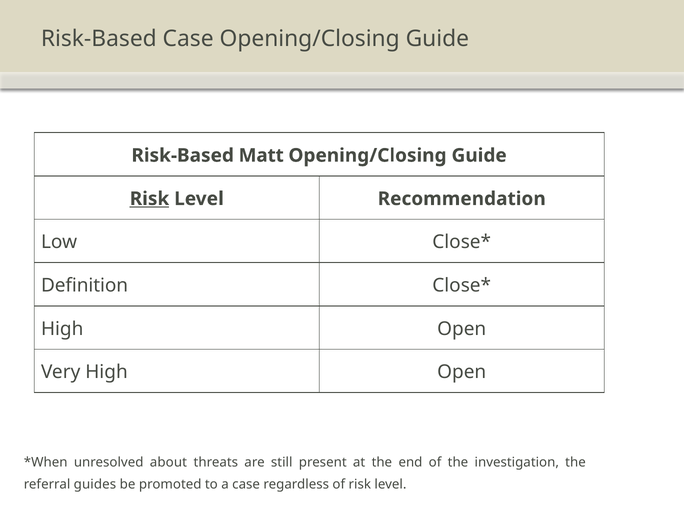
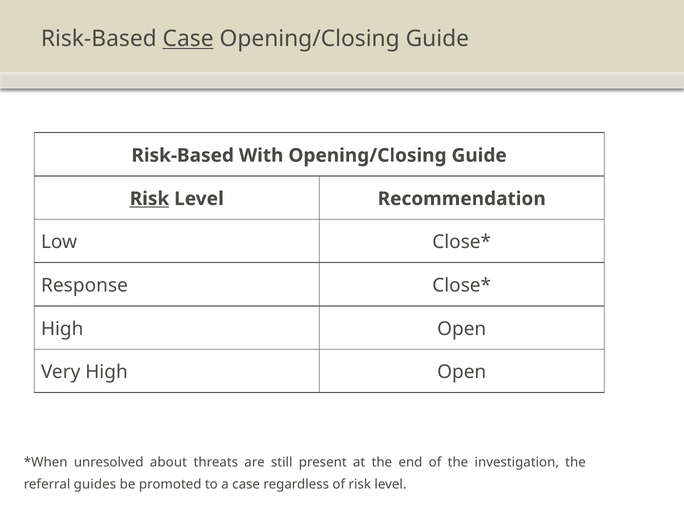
Case underline: none -> present (188, 39)
Matt: Matt -> With (261, 155)
Definition: Definition -> Response (84, 285)
